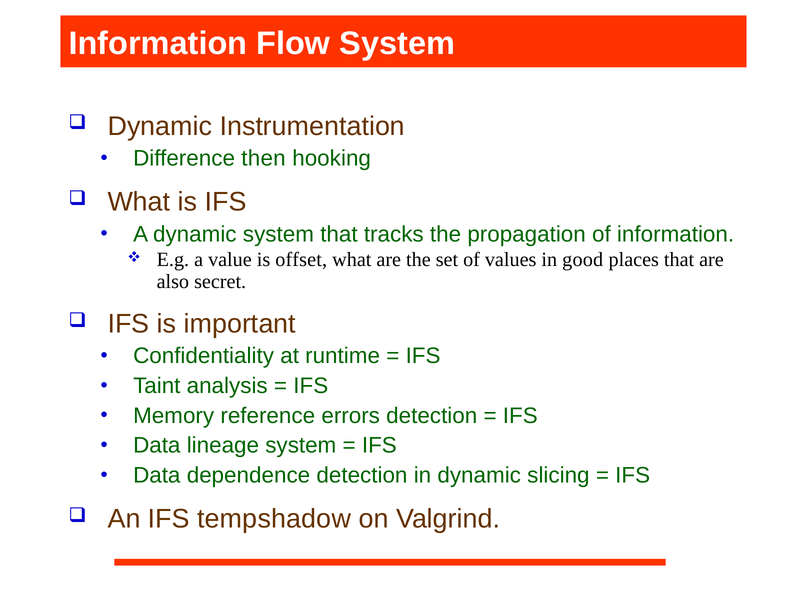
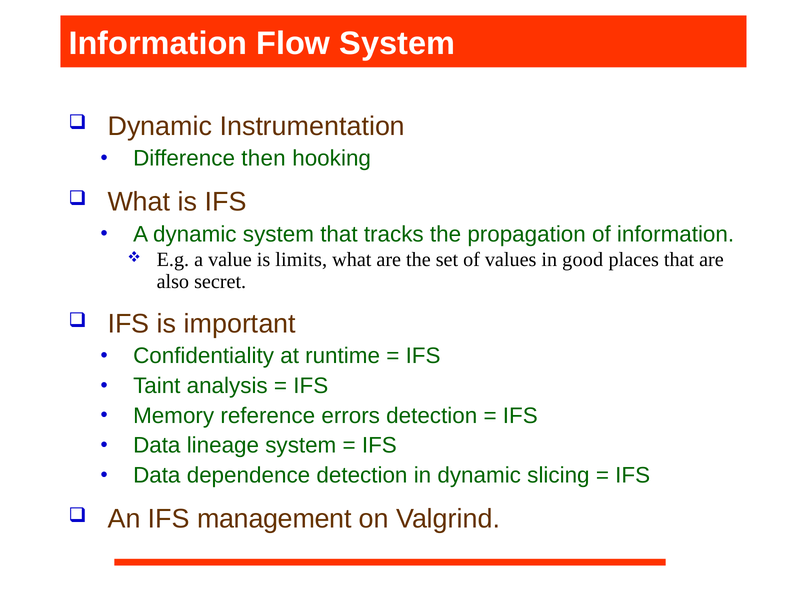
offset: offset -> limits (301, 259)
tempshadow: tempshadow -> management (274, 518)
